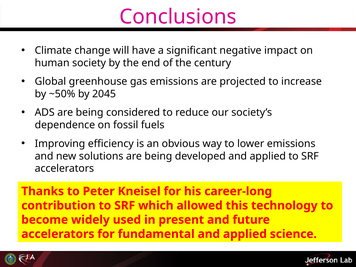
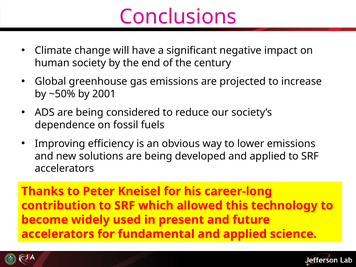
2045: 2045 -> 2001 (104, 94)
